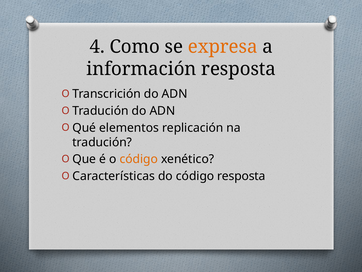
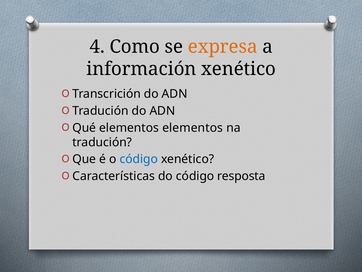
información resposta: resposta -> xenético (239, 69)
elementos replicación: replicación -> elementos (193, 128)
código colour: orange -> blue (139, 159)
